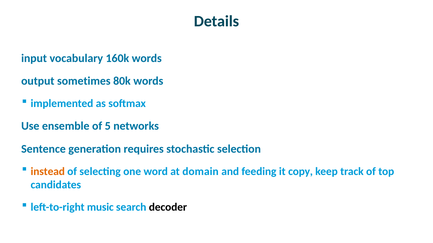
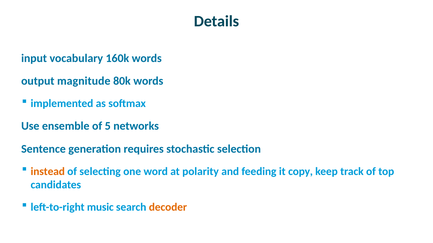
sometimes: sometimes -> magnitude (84, 81)
domain: domain -> polarity (201, 172)
decoder colour: black -> orange (168, 208)
